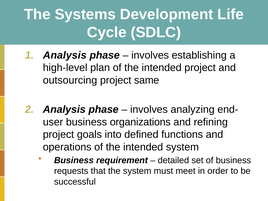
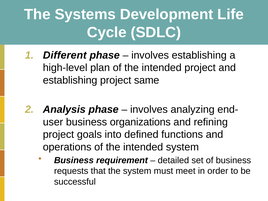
Analysis: Analysis -> Different (65, 55)
outsourcing: outsourcing -> establishing (70, 80)
